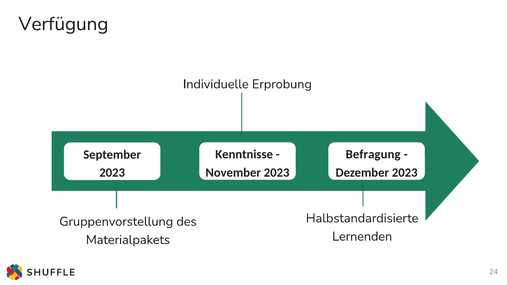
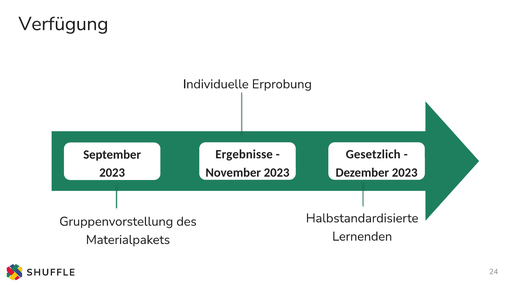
Kenntnisse: Kenntnisse -> Ergebnisse (244, 154)
Befragung: Befragung -> Gesetzlich (373, 154)
